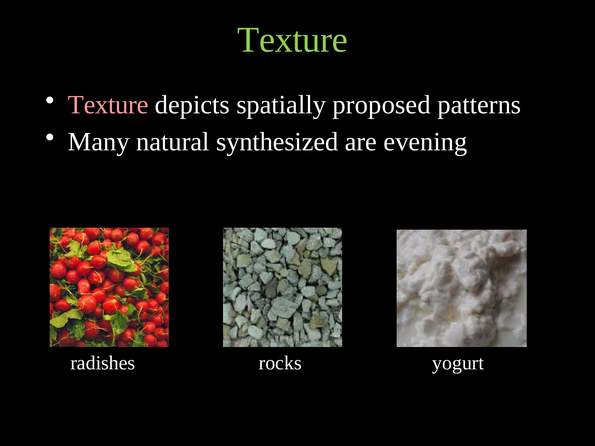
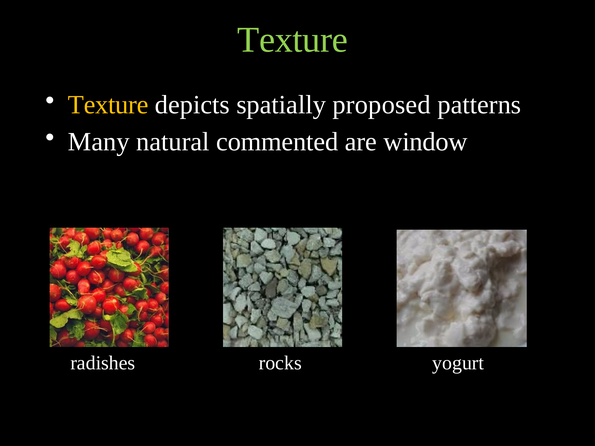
Texture colour: pink -> yellow (108, 105)
synthesized: synthesized -> commented (277, 142)
evening: evening -> window (426, 142)
